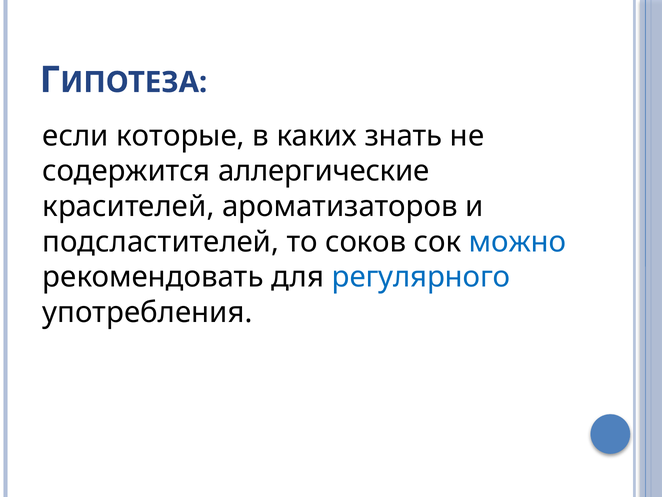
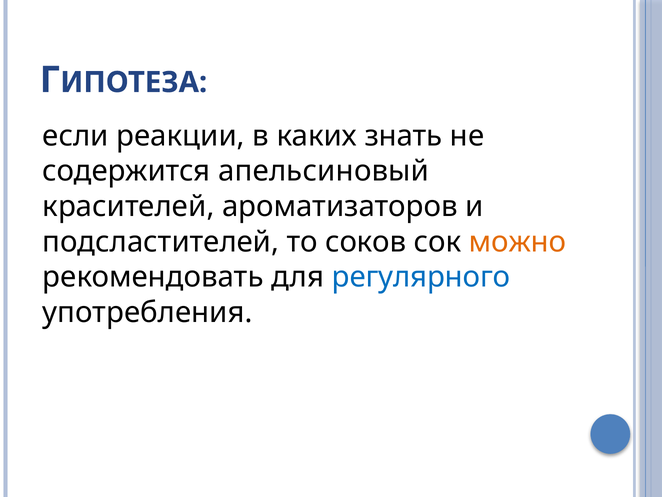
которые: которые -> реакции (181, 136)
аллергические: аллергические -> апельсиновый (324, 171)
можно colour: blue -> orange (518, 242)
